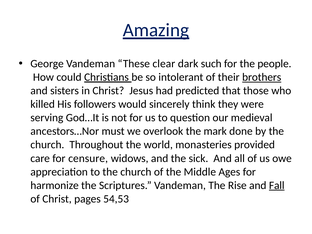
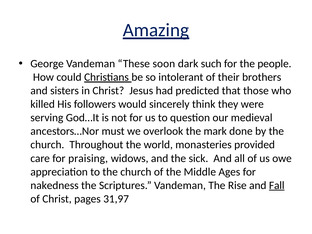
clear: clear -> soon (164, 64)
brothers underline: present -> none (262, 77)
censure: censure -> praising (88, 158)
harmonize: harmonize -> nakedness (55, 185)
54,53: 54,53 -> 31,97 (116, 199)
